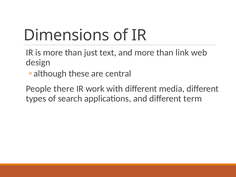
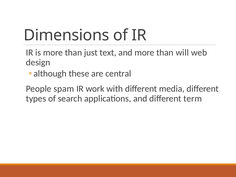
link: link -> will (182, 52)
there: there -> spam (64, 89)
